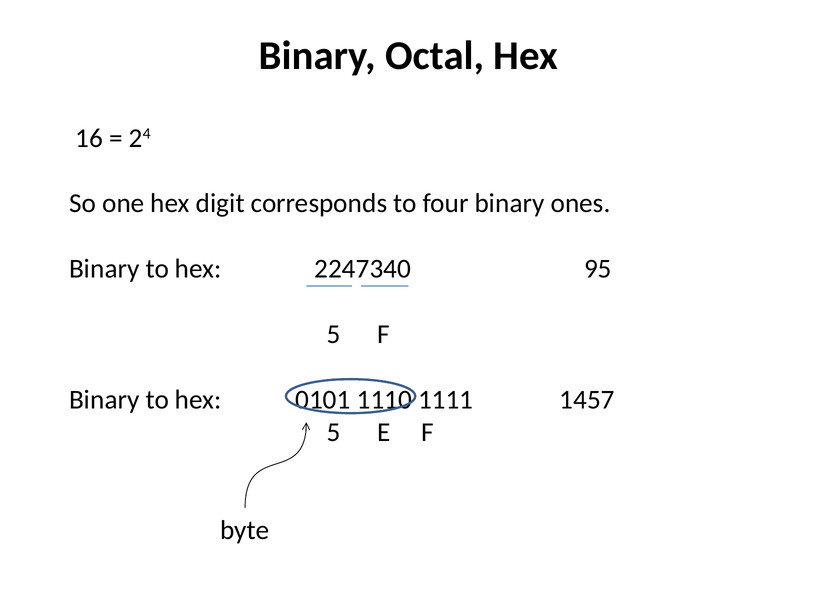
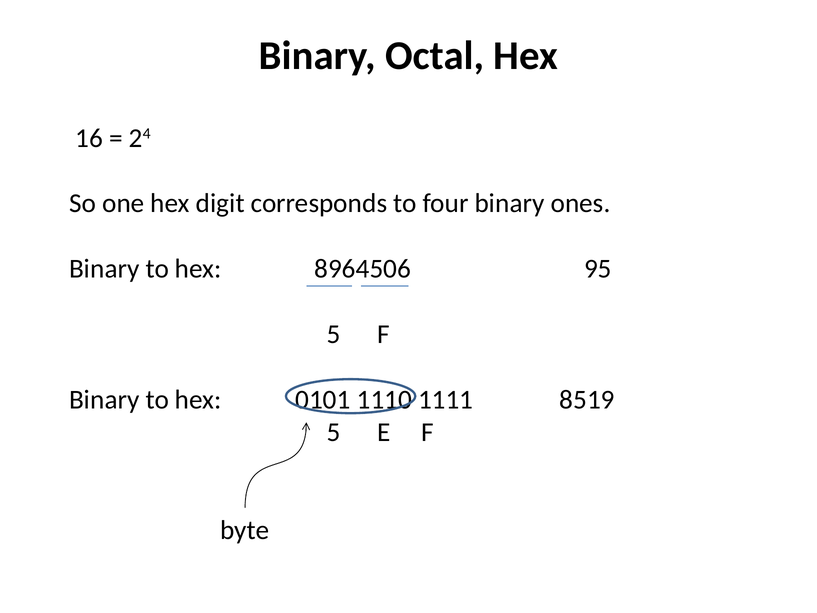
2247340: 2247340 -> 8964506 (363, 269)
1457: 1457 -> 8519 (587, 399)
